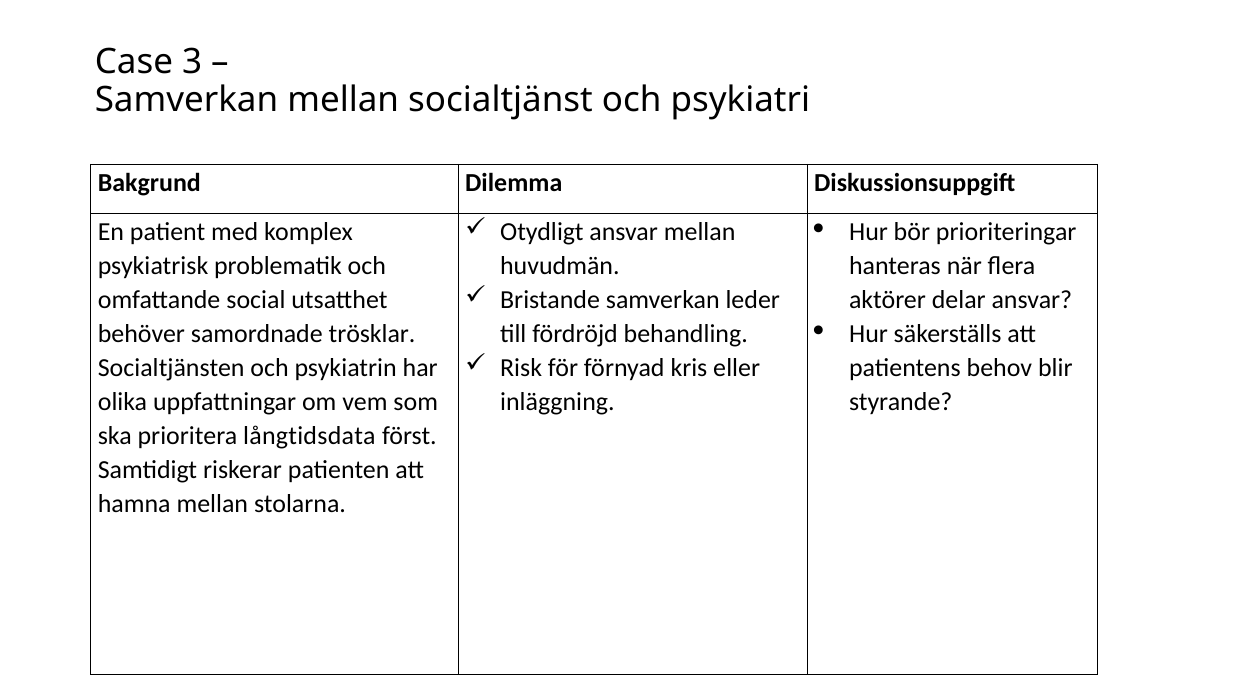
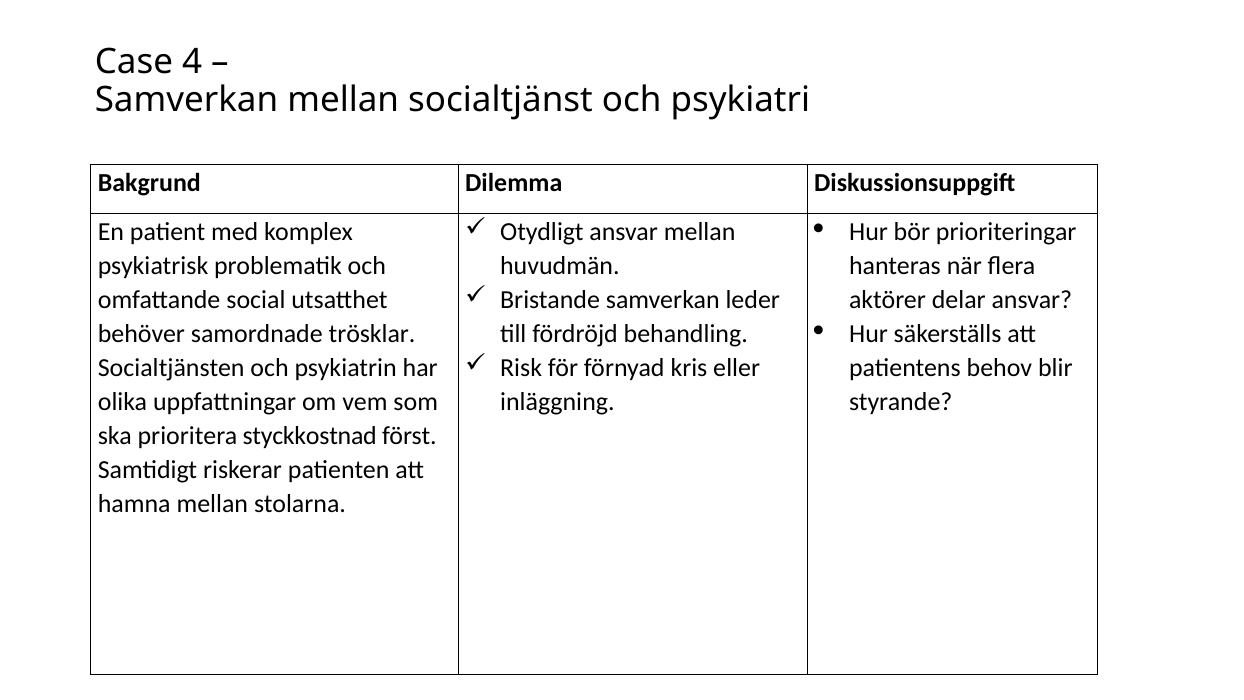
3: 3 -> 4 (192, 62)
långtidsdata: långtidsdata -> styckkostnad (310, 435)
